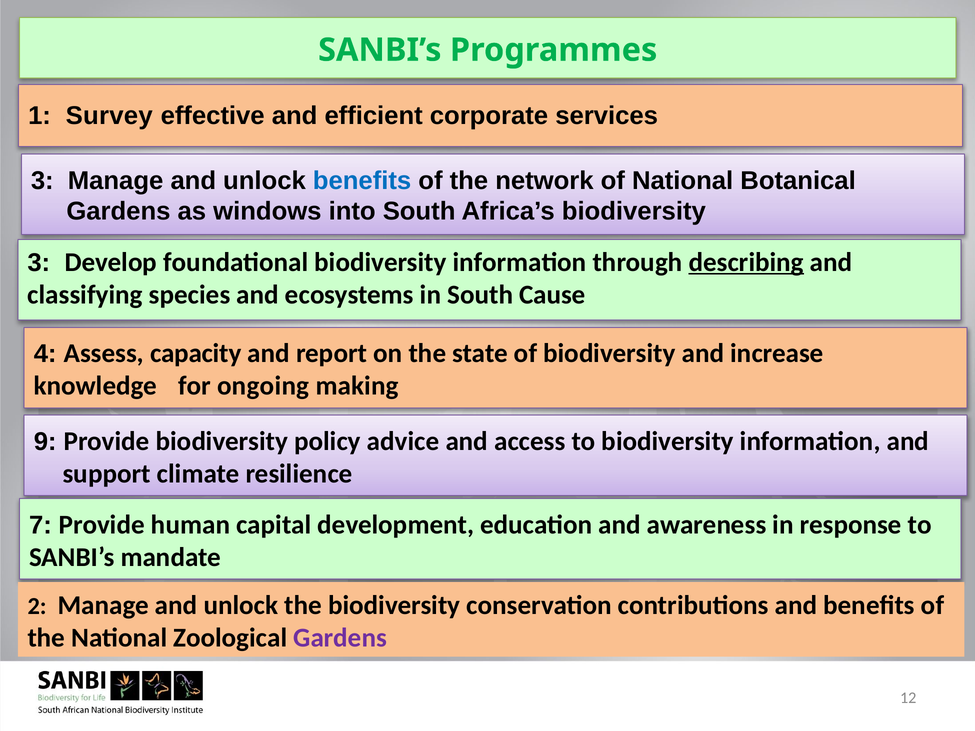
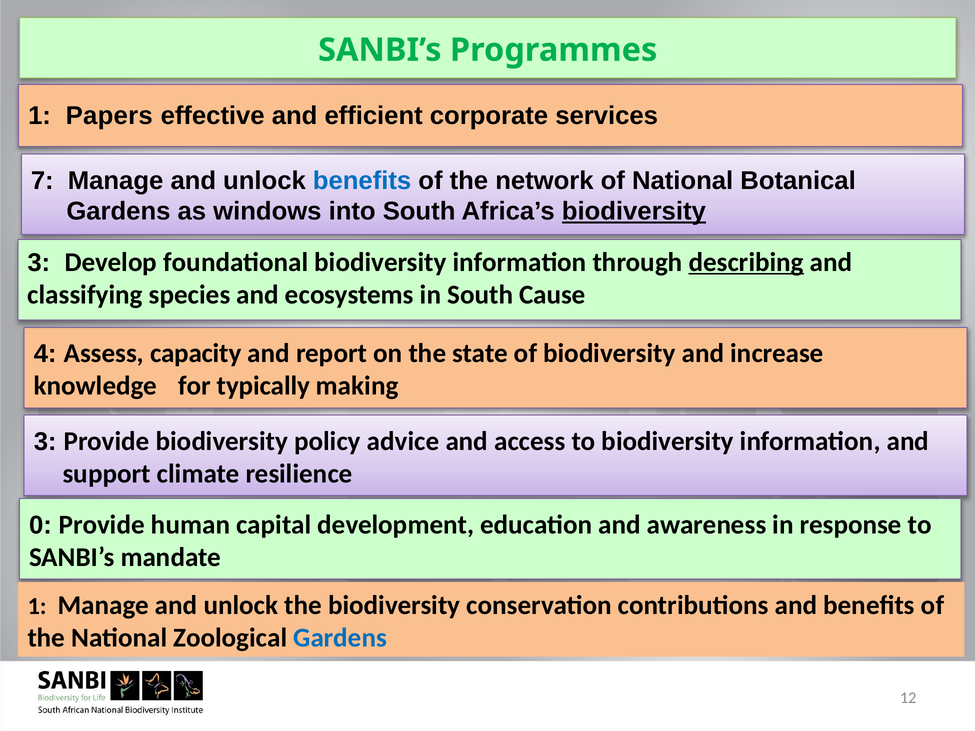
Survey: Survey -> Papers (109, 116)
3: 3 -> 7 (42, 181)
biodiversity underline: none -> present (634, 212)
ongoing: ongoing -> typically (263, 386)
9: 9 -> 3 (45, 442)
7: 7 -> 0 (40, 525)
2: 2 -> 1 (37, 606)
Gardens colour: purple -> blue (340, 638)
